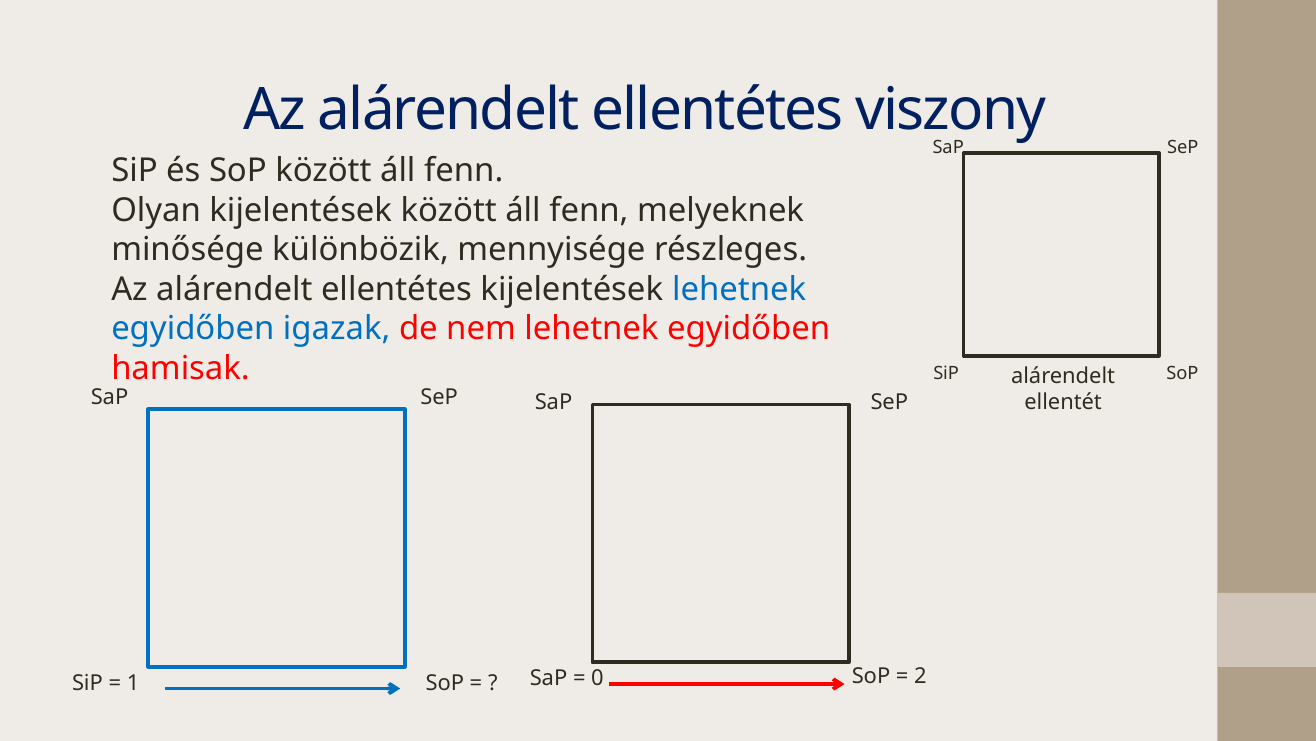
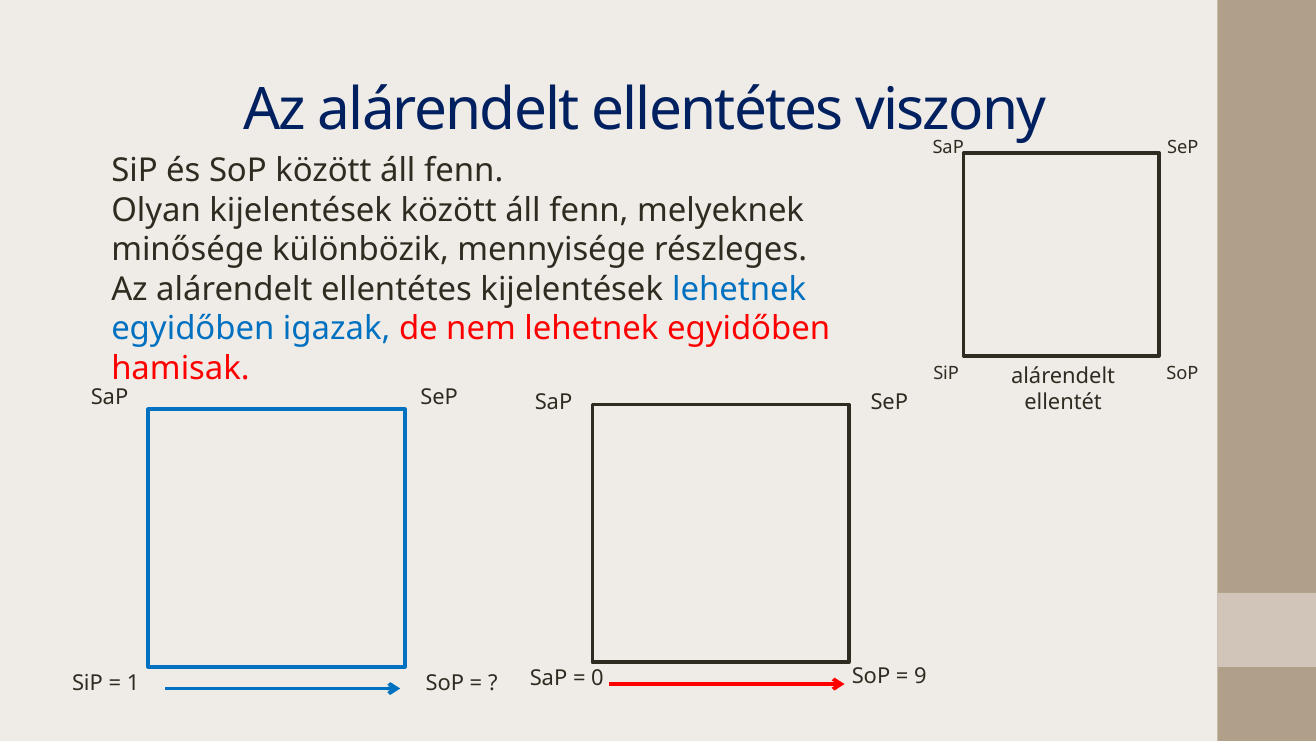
2: 2 -> 9 (921, 675)
